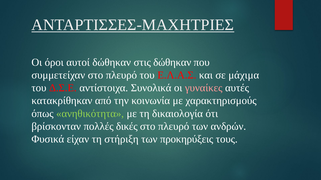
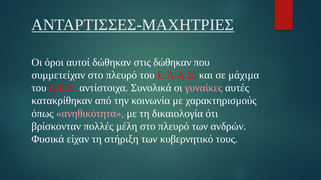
ανηθικότητα colour: light green -> pink (90, 114)
δικές: δικές -> μέλη (127, 127)
προκηρύξεις: προκηρύξεις -> κυβερνητικό (187, 140)
